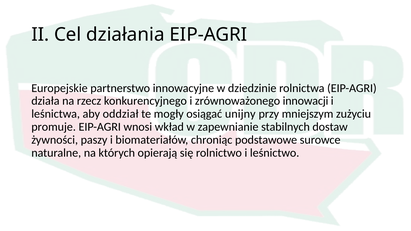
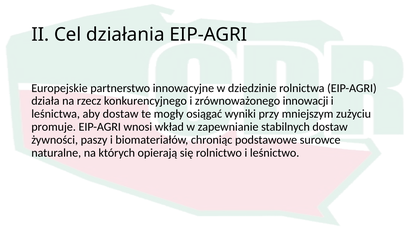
aby oddział: oddział -> dostaw (121, 114)
unijny: unijny -> wyniki (240, 114)
